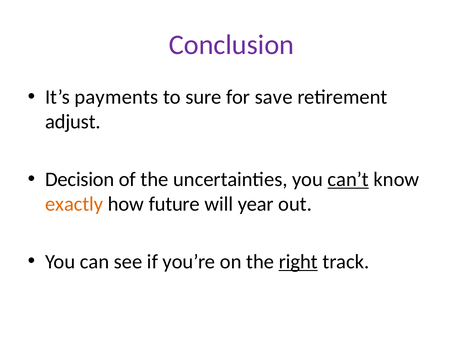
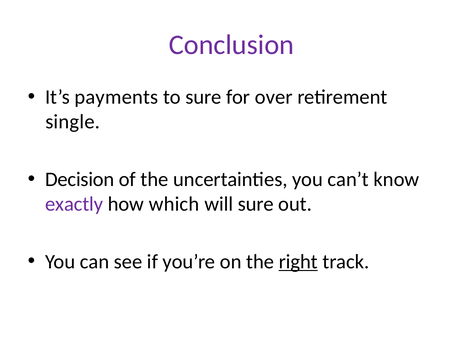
save: save -> over (274, 97)
adjust: adjust -> single (73, 122)
can’t underline: present -> none (348, 179)
exactly colour: orange -> purple (74, 204)
future: future -> which (174, 204)
will year: year -> sure (256, 204)
